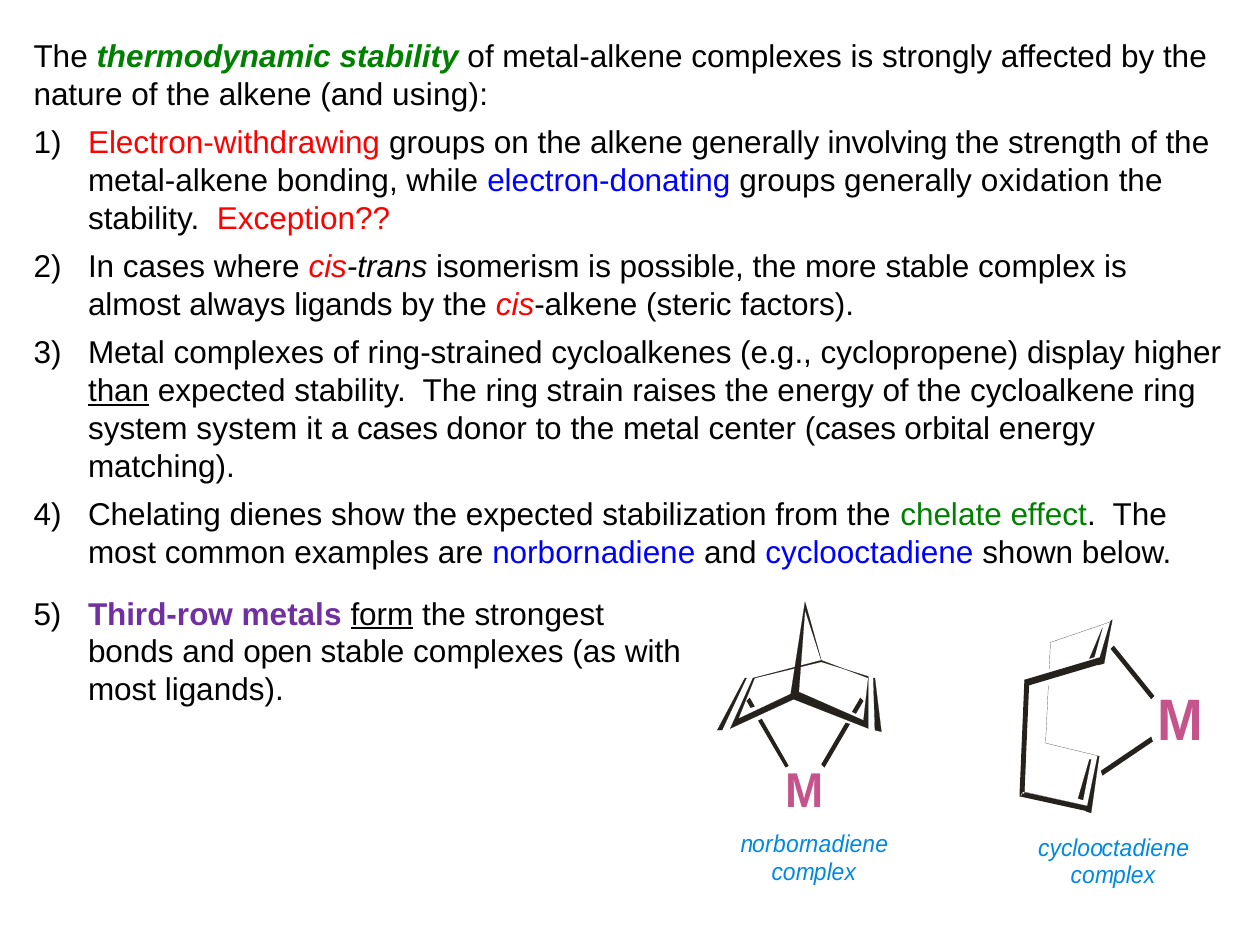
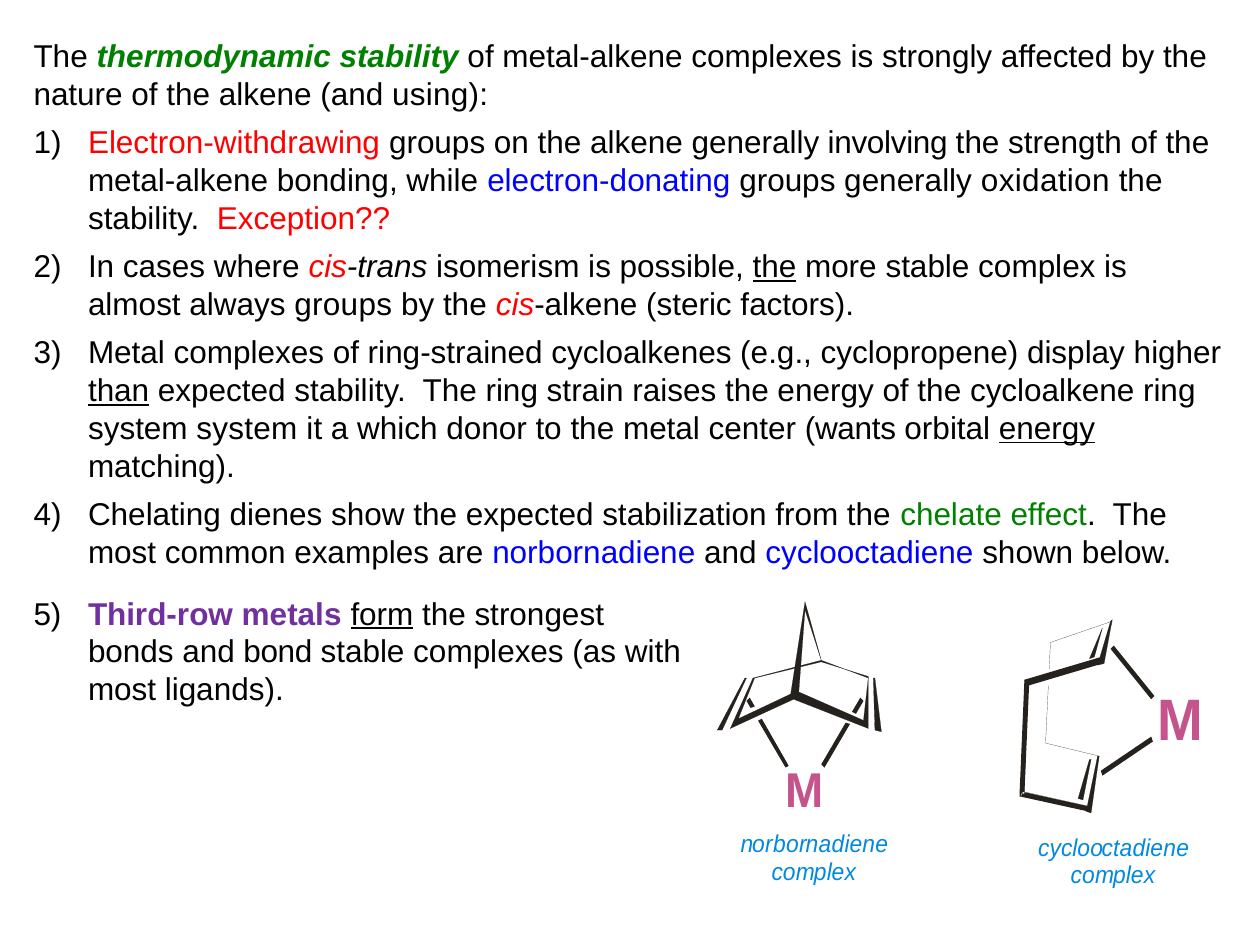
the underline: none -> present (774, 267)
always ligands: ligands -> groups (343, 305)
a cases: cases -> which (397, 429)
center cases: cases -> wants (850, 429)
energy underline: none -> present (1047, 429)
open: open -> bond (278, 653)
